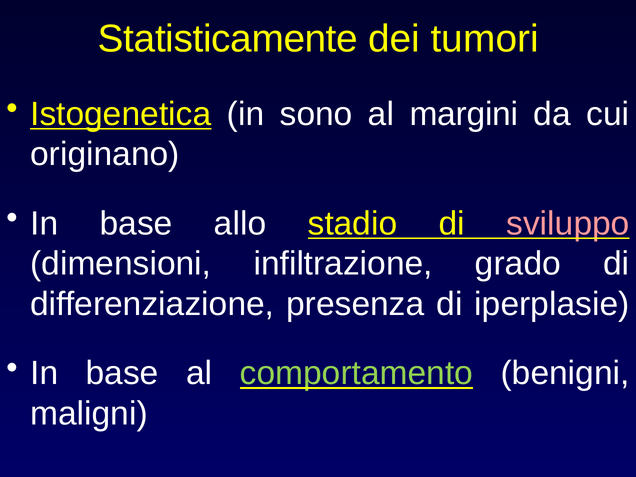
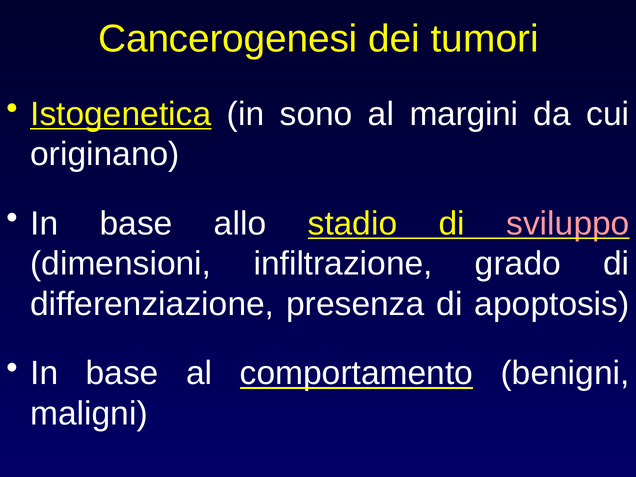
Statisticamente: Statisticamente -> Cancerogenesi (228, 39)
iperplasie: iperplasie -> apoptosis (552, 304)
comportamento colour: light green -> white (356, 373)
